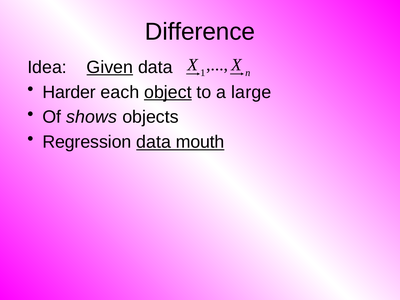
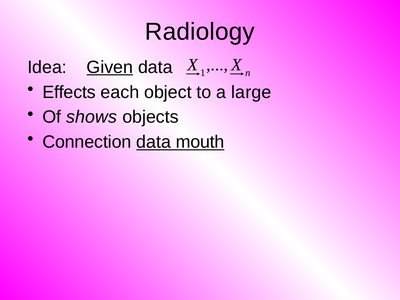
Difference: Difference -> Radiology (200, 32)
Harder: Harder -> Effects (69, 92)
object underline: present -> none (168, 92)
Regression: Regression -> Connection (87, 142)
